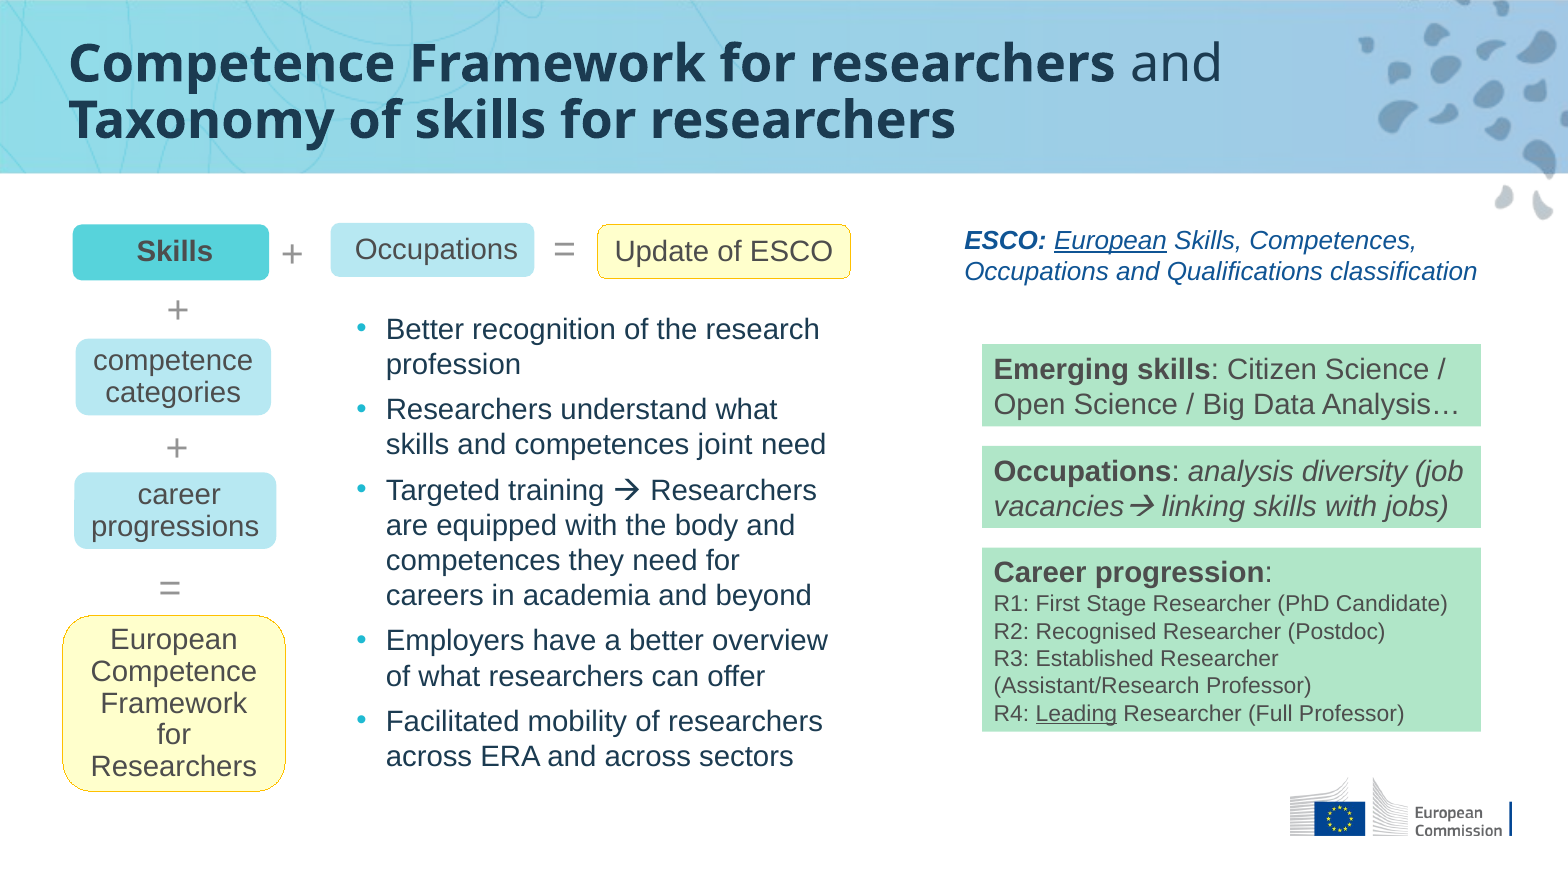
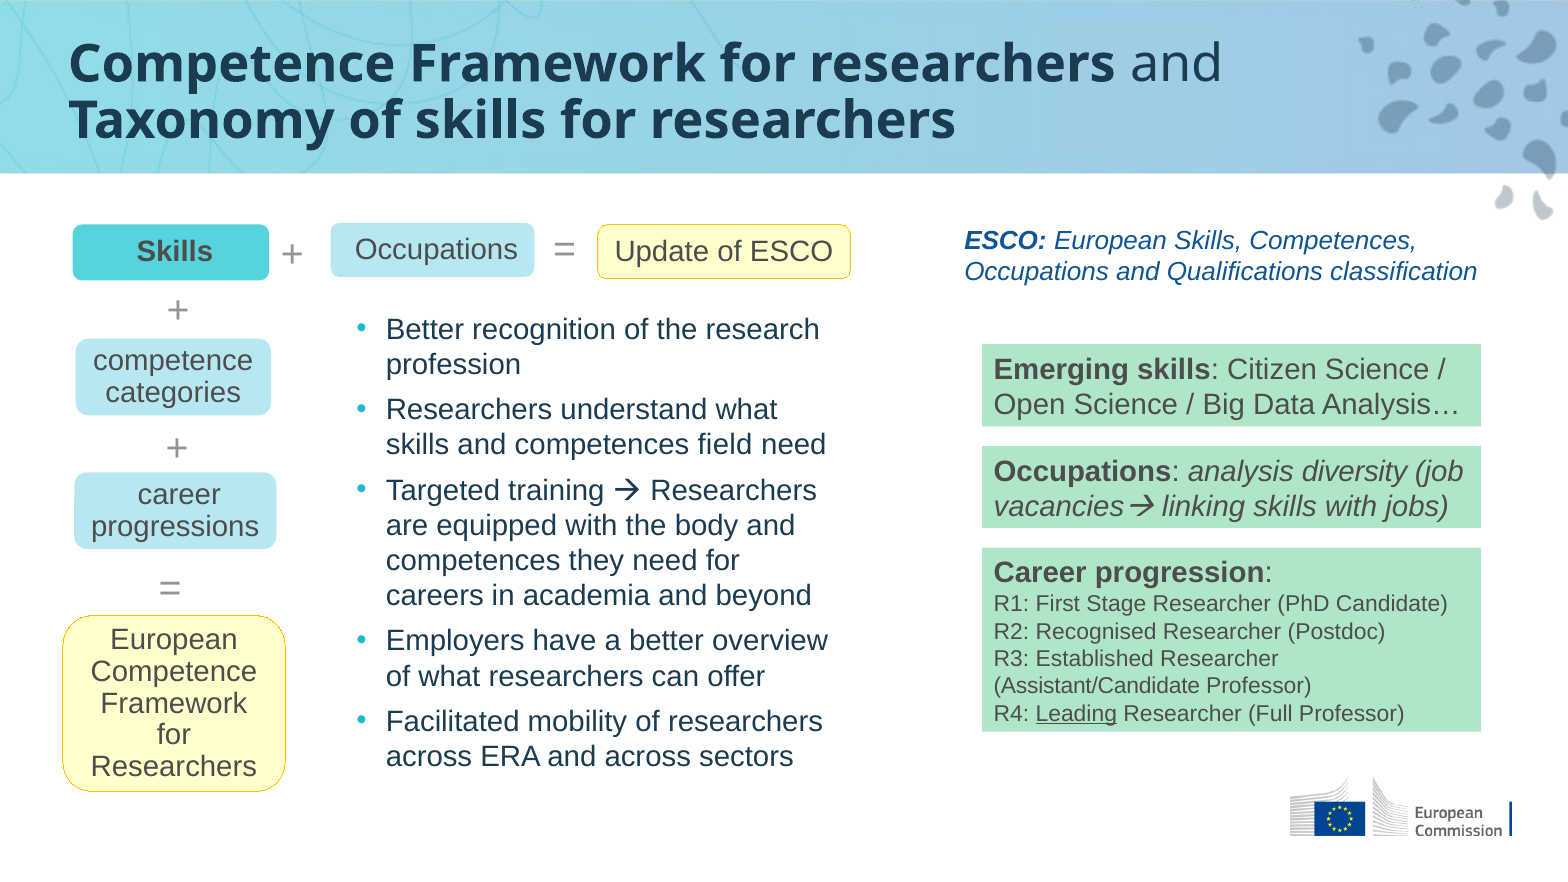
European underline: present -> none (1110, 241)
joint: joint -> field (725, 445)
Assistant/Research: Assistant/Research -> Assistant/Candidate (1097, 686)
